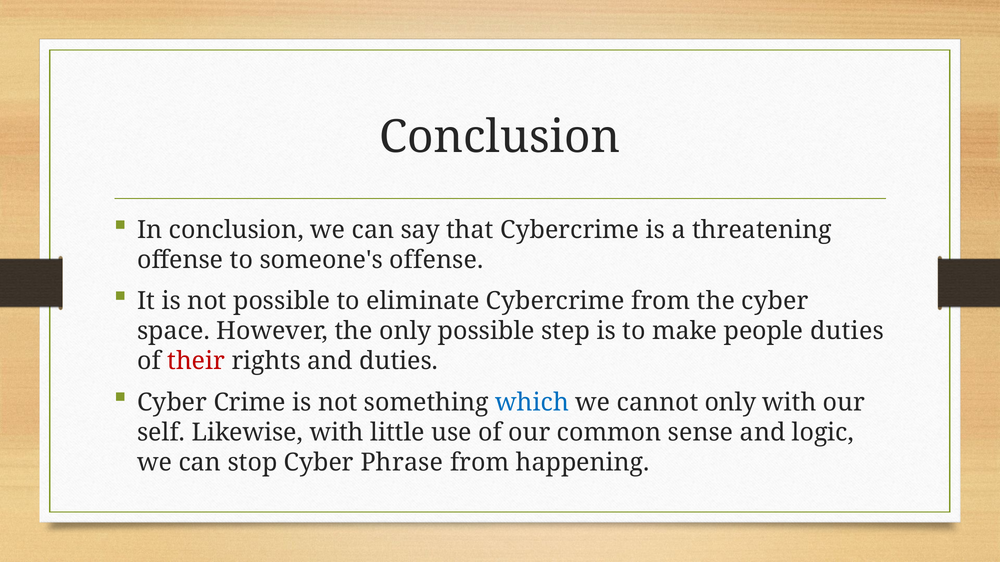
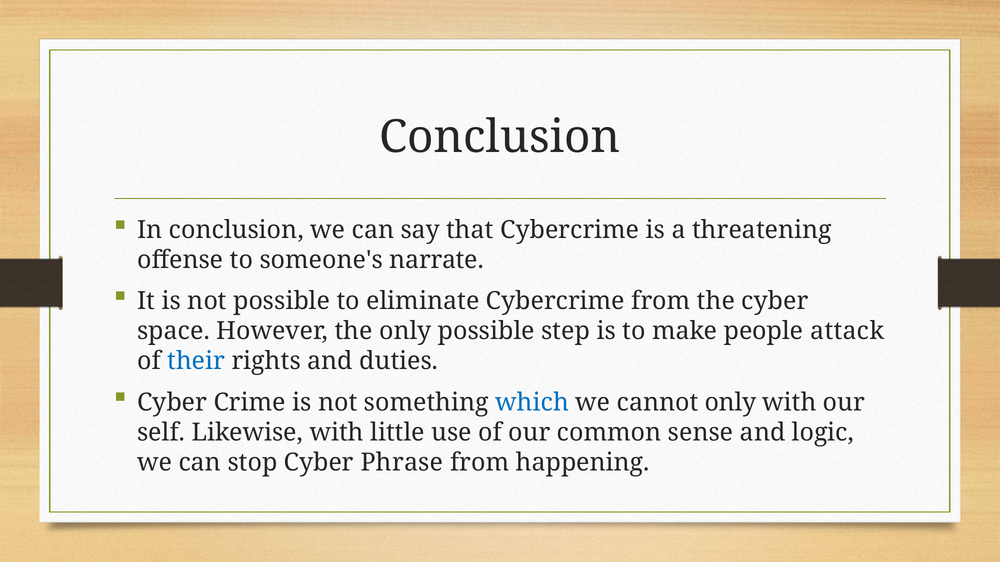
someone's offense: offense -> narrate (437, 260)
people duties: duties -> attack (847, 331)
their colour: red -> blue (196, 361)
